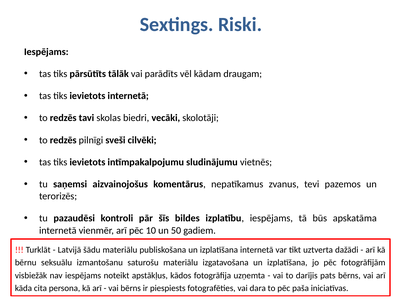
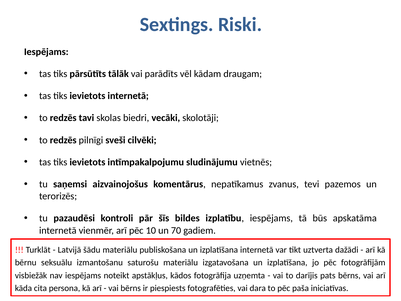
50: 50 -> 70 (176, 230)
